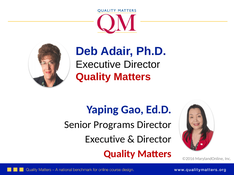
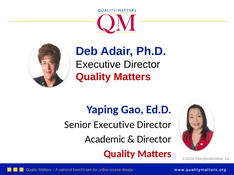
Senior Programs: Programs -> Executive (114, 125)
Executive: Executive -> Academic (105, 140)
